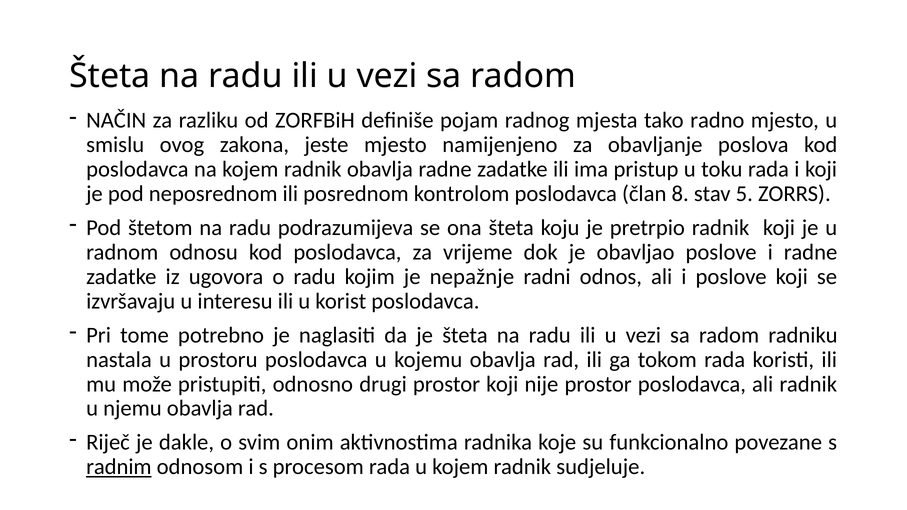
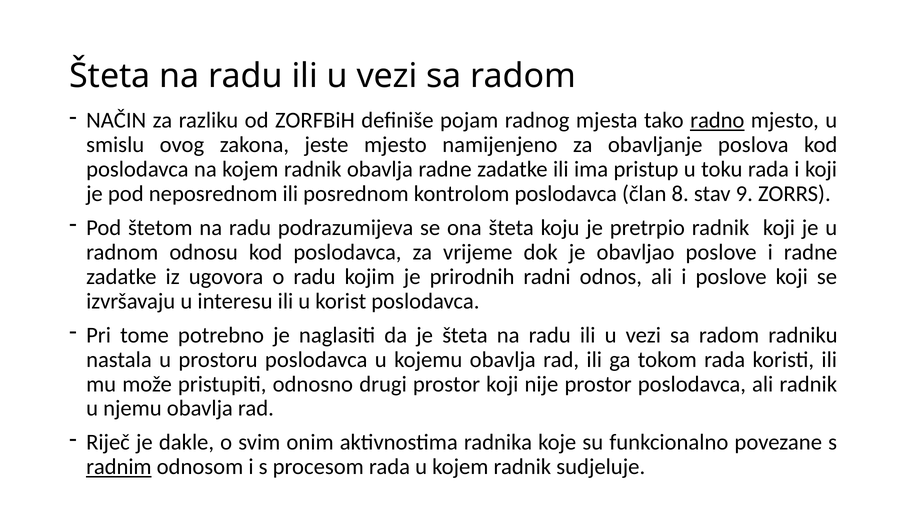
radno underline: none -> present (717, 120)
5: 5 -> 9 (744, 194)
nepažnje: nepažnje -> prirodnih (472, 277)
